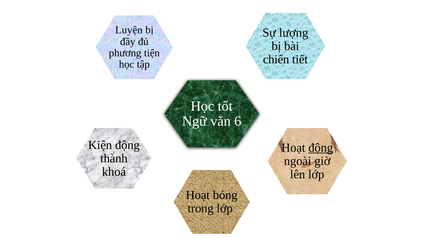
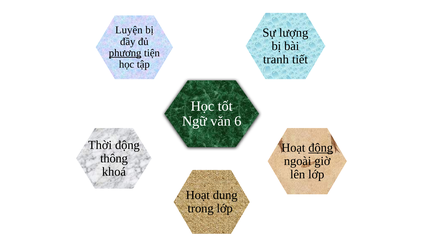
phương underline: none -> present (125, 53)
chiến: chiến -> tranh (276, 59)
Kiện: Kiện -> Thời (100, 145)
thành: thành -> thông (114, 158)
bóng: bóng -> dung (225, 195)
